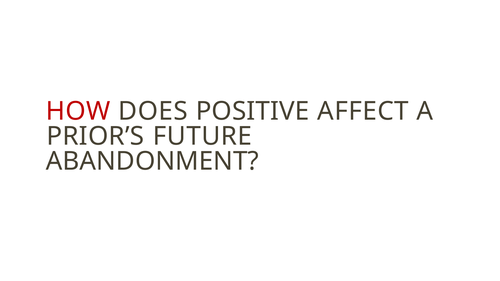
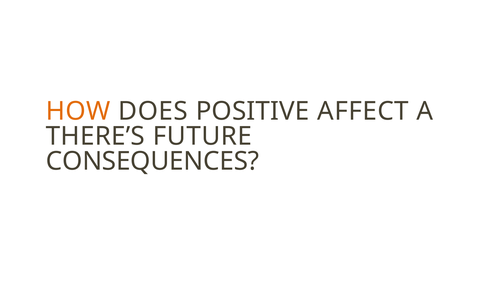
HOW colour: red -> orange (78, 111)
PRIOR’S: PRIOR’S -> THERE’S (95, 136)
ABANDONMENT: ABANDONMENT -> CONSEQUENCES (153, 161)
